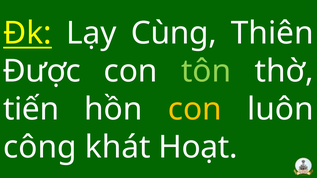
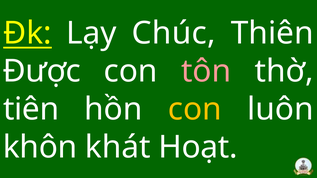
Cùng: Cùng -> Chúc (174, 33)
tôn colour: light green -> pink (206, 71)
tiến: tiến -> tiên (31, 109)
công: công -> khôn (40, 147)
